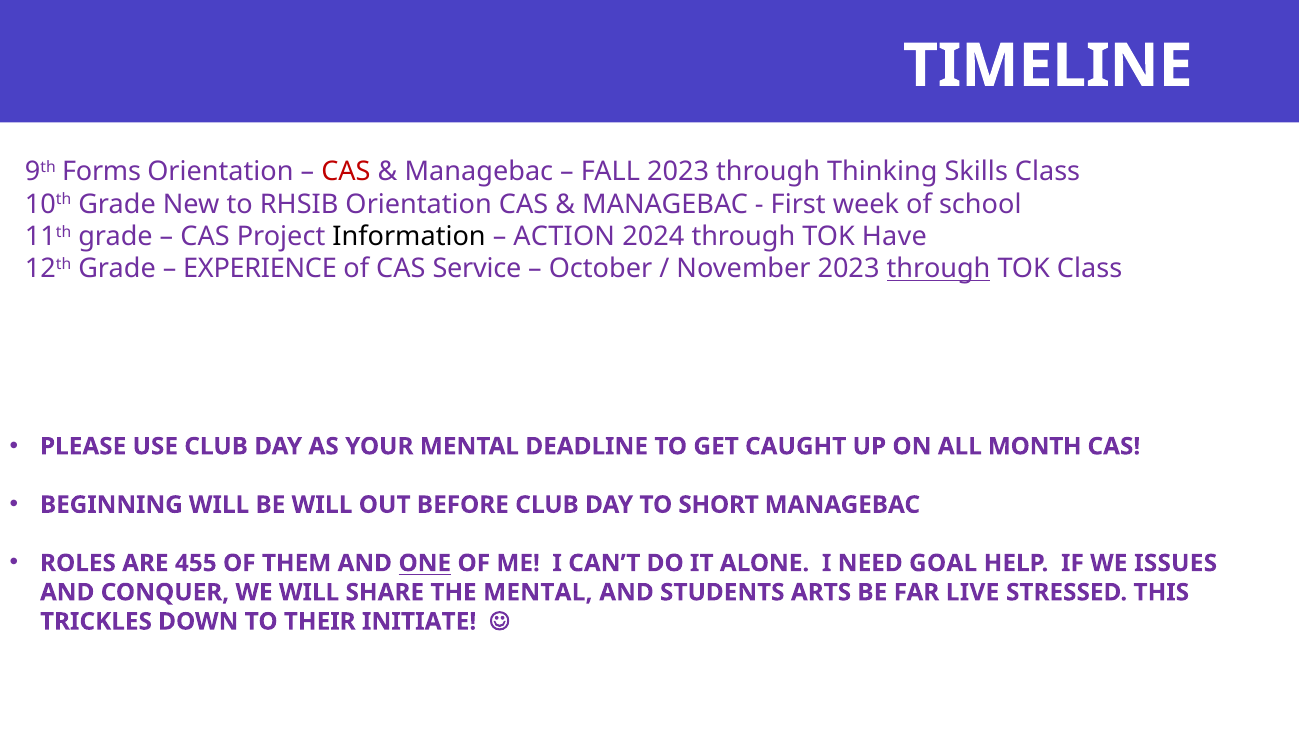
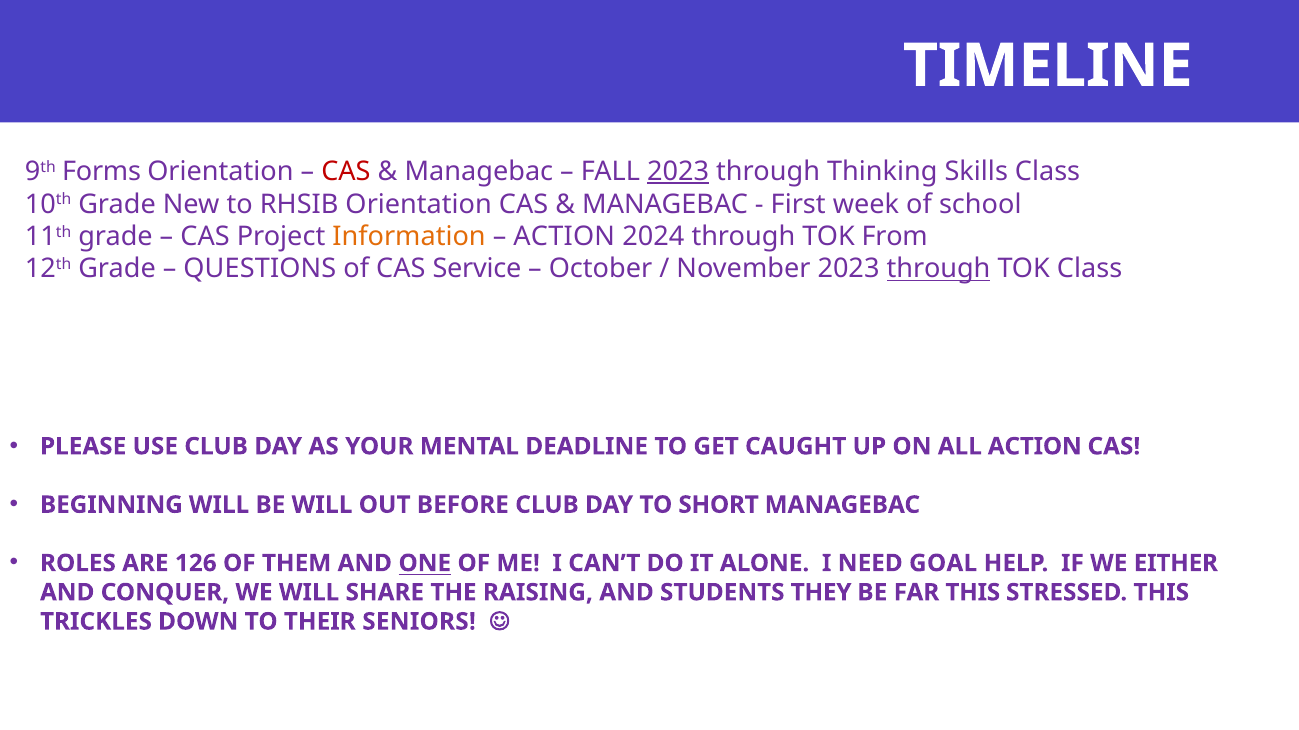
2023 underline: none -> present (678, 172)
Information colour: black -> orange (409, 237)
Have: Have -> From (895, 237)
EXPERIENCE: EXPERIENCE -> QUESTIONS (260, 269)
ALL MONTH: MONTH -> ACTION (1035, 447)
455: 455 -> 126 (196, 564)
ISSUES: ISSUES -> EITHER (1176, 564)
THE MENTAL: MENTAL -> RAISING (538, 593)
ARTS: ARTS -> THEY (821, 593)
FAR LIVE: LIVE -> THIS (973, 593)
INITIATE: INITIATE -> SENIORS (419, 622)
